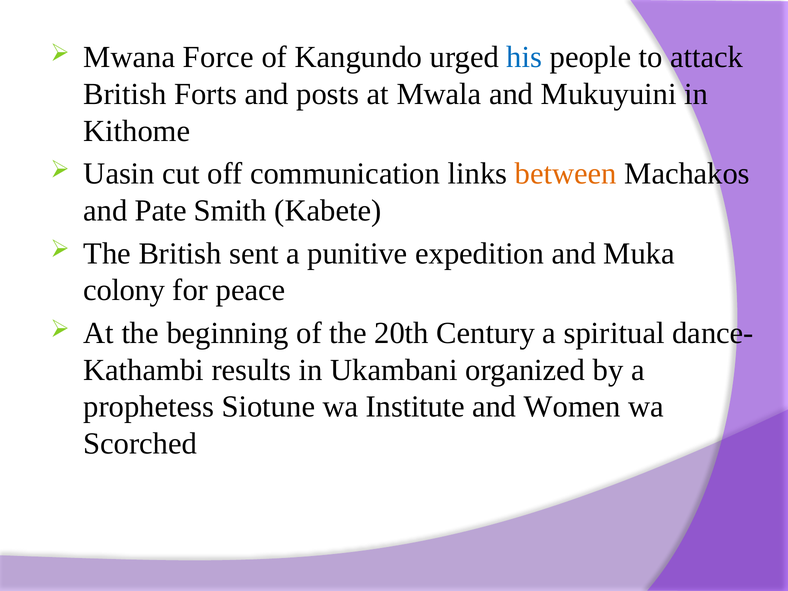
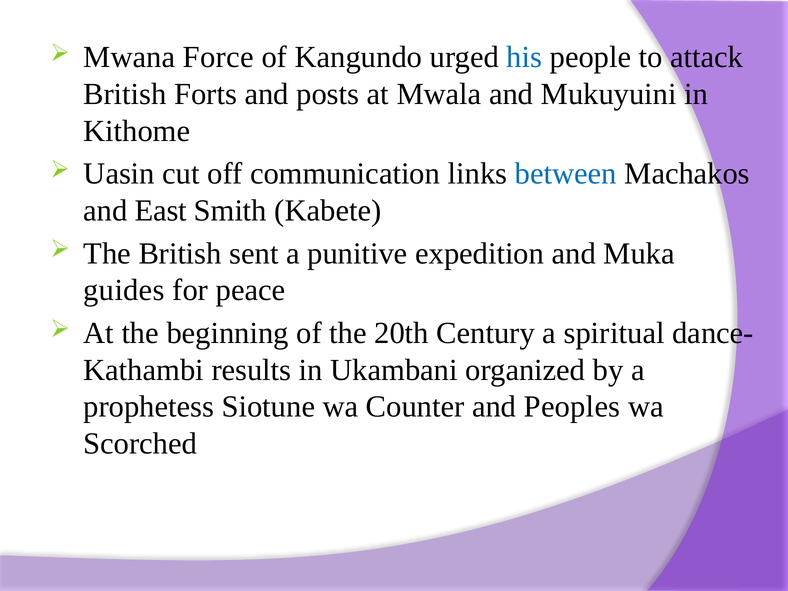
between colour: orange -> blue (566, 174)
Pate: Pate -> East (161, 211)
colony: colony -> guides (124, 290)
Institute: Institute -> Counter (415, 407)
Women: Women -> Peoples (572, 407)
